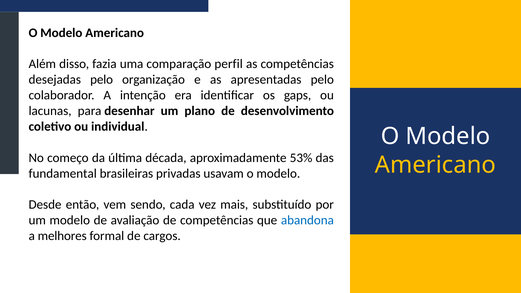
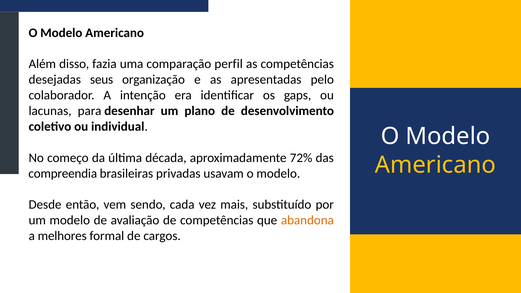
desejadas pelo: pelo -> seus (102, 80)
53%: 53% -> 72% (301, 158)
fundamental: fundamental -> compreendia (63, 173)
abandona colour: blue -> orange (307, 220)
